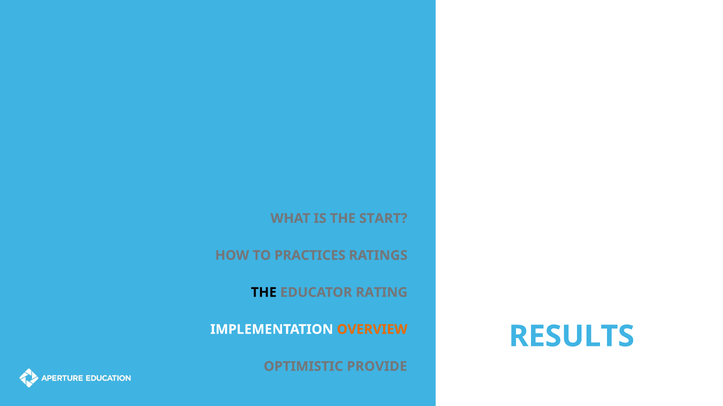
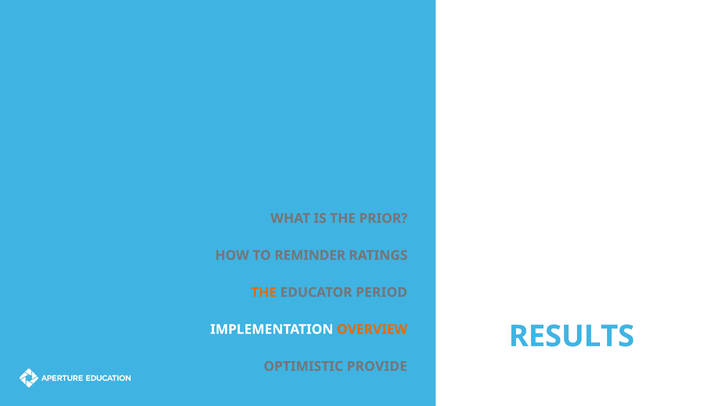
START: START -> PRIOR (383, 219)
PRACTICES: PRACTICES -> REMINDER (310, 256)
THE colour: black -> orange (264, 293)
RATING: RATING -> PERIOD (382, 293)
